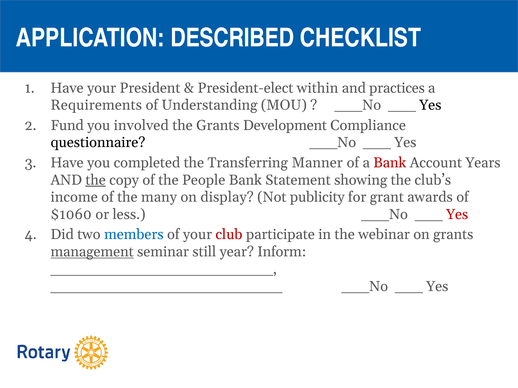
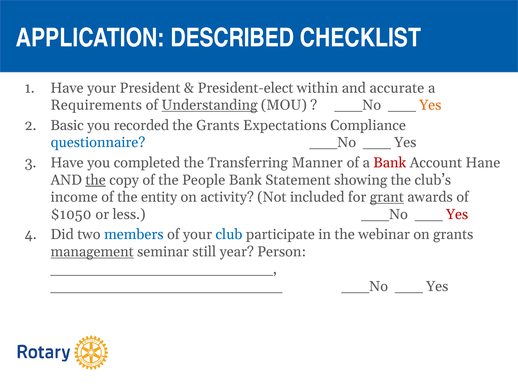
practices: practices -> accurate (397, 88)
Understanding underline: none -> present (210, 105)
Yes colour: black -> orange (430, 105)
Fund: Fund -> Basic (67, 125)
involved: involved -> recorded (141, 125)
Development: Development -> Expectations (285, 125)
questionnaire colour: black -> blue (98, 143)
Years: Years -> Hane (483, 163)
many: many -> entity (159, 197)
display: display -> activity (227, 197)
publicity: publicity -> included (317, 197)
grant underline: none -> present (387, 197)
$1060: $1060 -> $1050 (71, 215)
club colour: red -> blue (229, 235)
Inform: Inform -> Person (282, 252)
